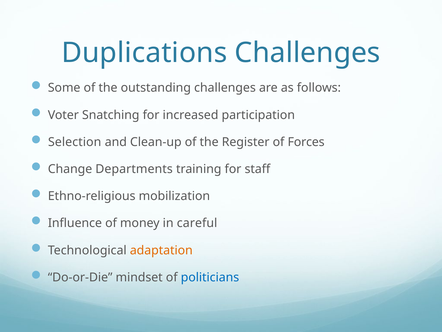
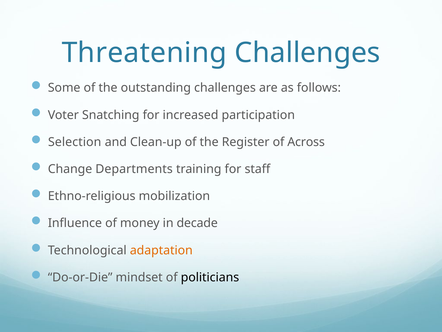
Duplications: Duplications -> Threatening (144, 53)
Forces: Forces -> Across (306, 142)
careful: careful -> decade (197, 223)
politicians colour: blue -> black (210, 277)
